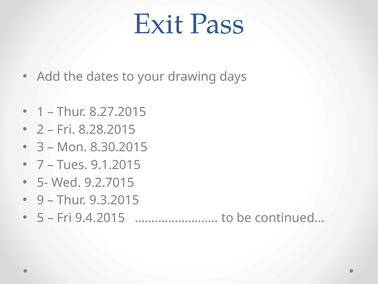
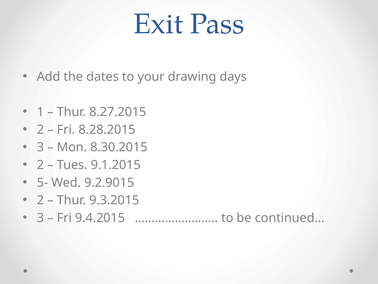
7: 7 -> 2 (40, 165)
9.2.7015: 9.2.7015 -> 9.2.9015 (109, 182)
9: 9 -> 2 (40, 200)
5: 5 -> 3 (40, 218)
